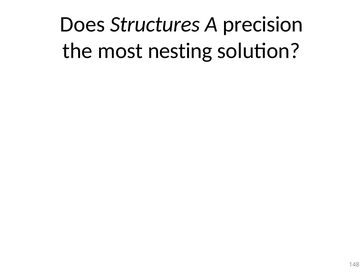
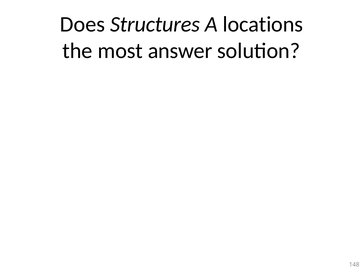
precision: precision -> locations (263, 24)
nesting: nesting -> answer (180, 51)
